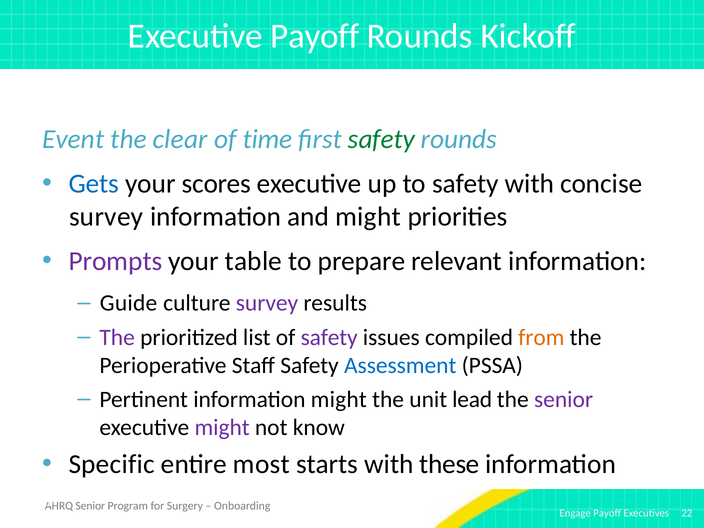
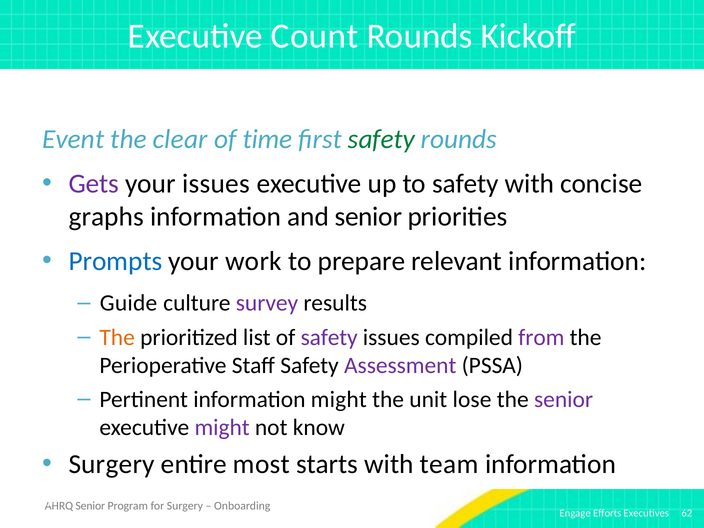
Executive Payoff: Payoff -> Count (315, 36)
Gets colour: blue -> purple (94, 184)
your scores: scores -> issues (216, 184)
survey: survey -> graphs (106, 217)
and might: might -> senior (368, 217)
Prompts colour: purple -> blue (115, 261)
table: table -> work (253, 261)
The colour: purple -> orange (117, 337)
from colour: orange -> purple (541, 337)
Assessment colour: blue -> purple (400, 365)
lead: lead -> lose (472, 399)
Specific: Specific -> Surgery (112, 464)
these: these -> team (449, 464)
Payoff: Payoff -> Efforts (607, 513)
22: 22 -> 62 (687, 513)
